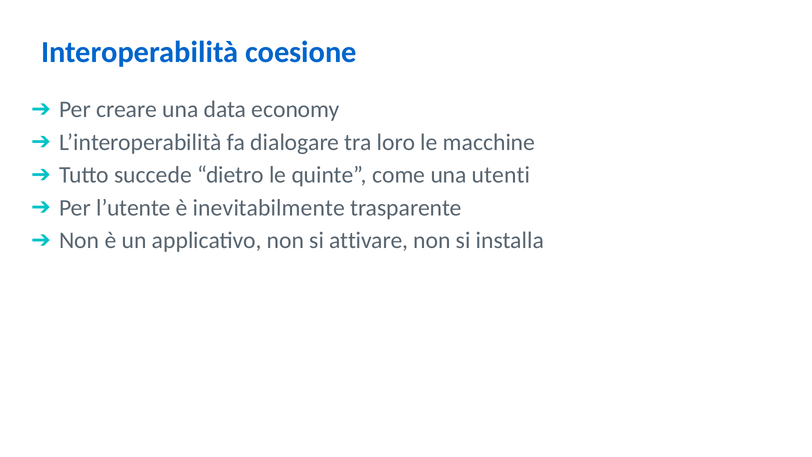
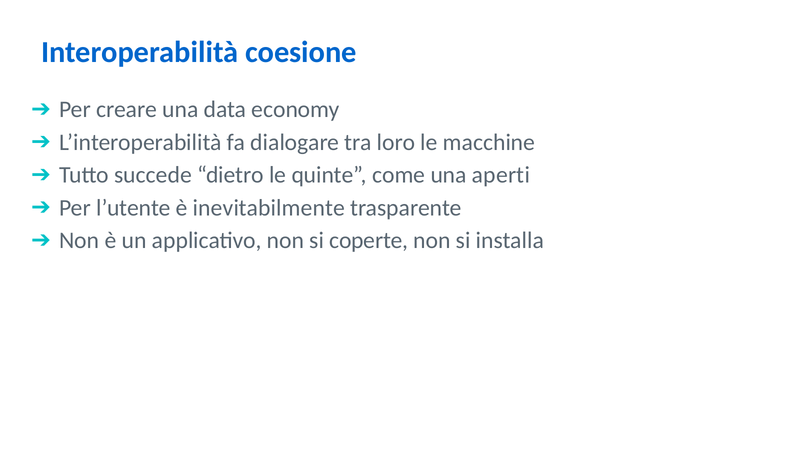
utenti: utenti -> aperti (501, 175)
attivare: attivare -> coperte (369, 240)
